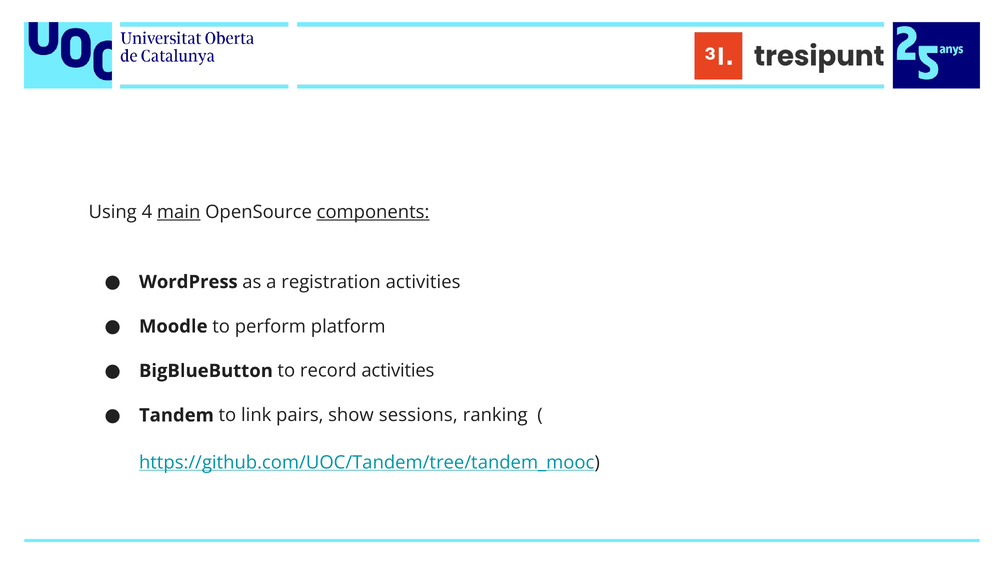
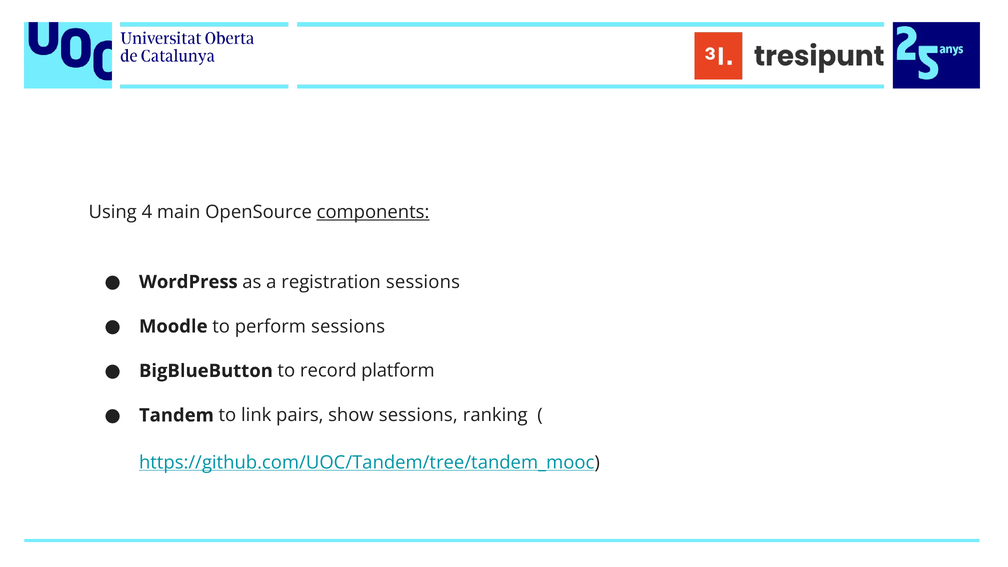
main underline: present -> none (179, 212)
registration activities: activities -> sessions (423, 282)
perform platform: platform -> sessions (348, 326)
record activities: activities -> platform (398, 371)
